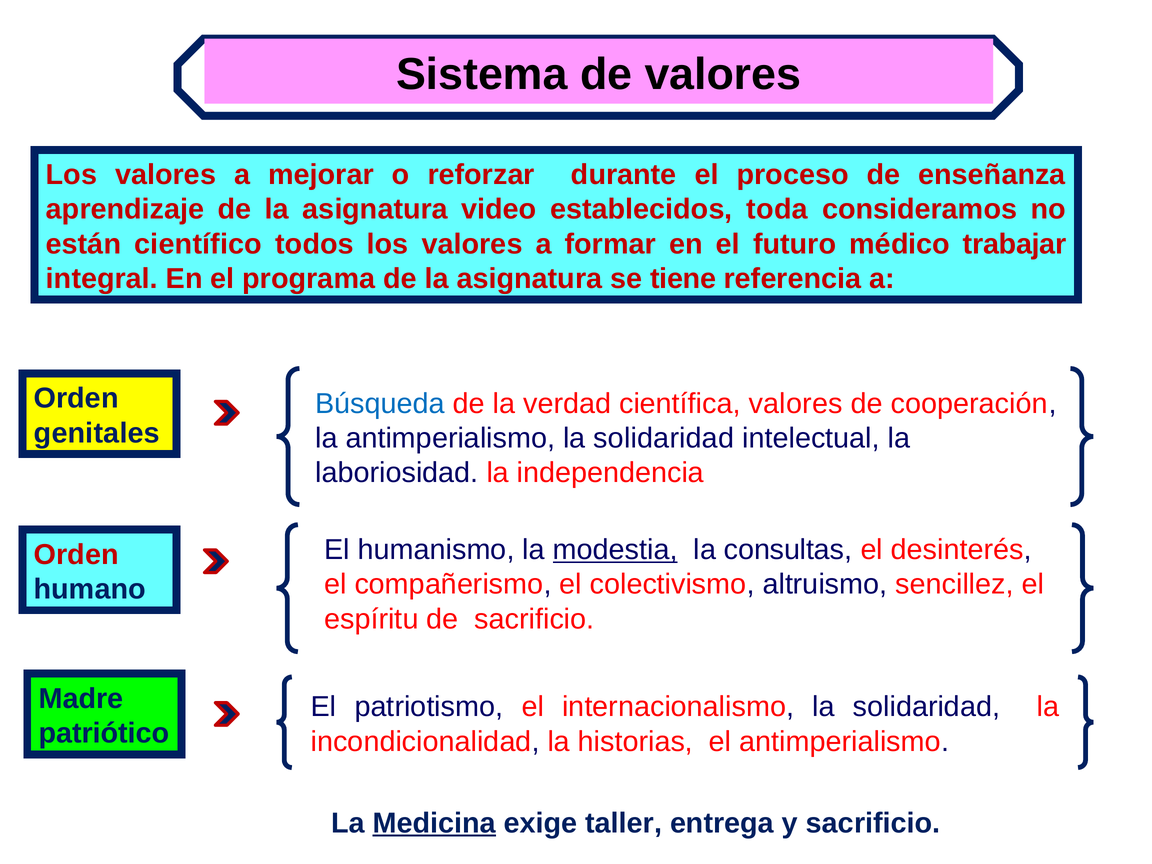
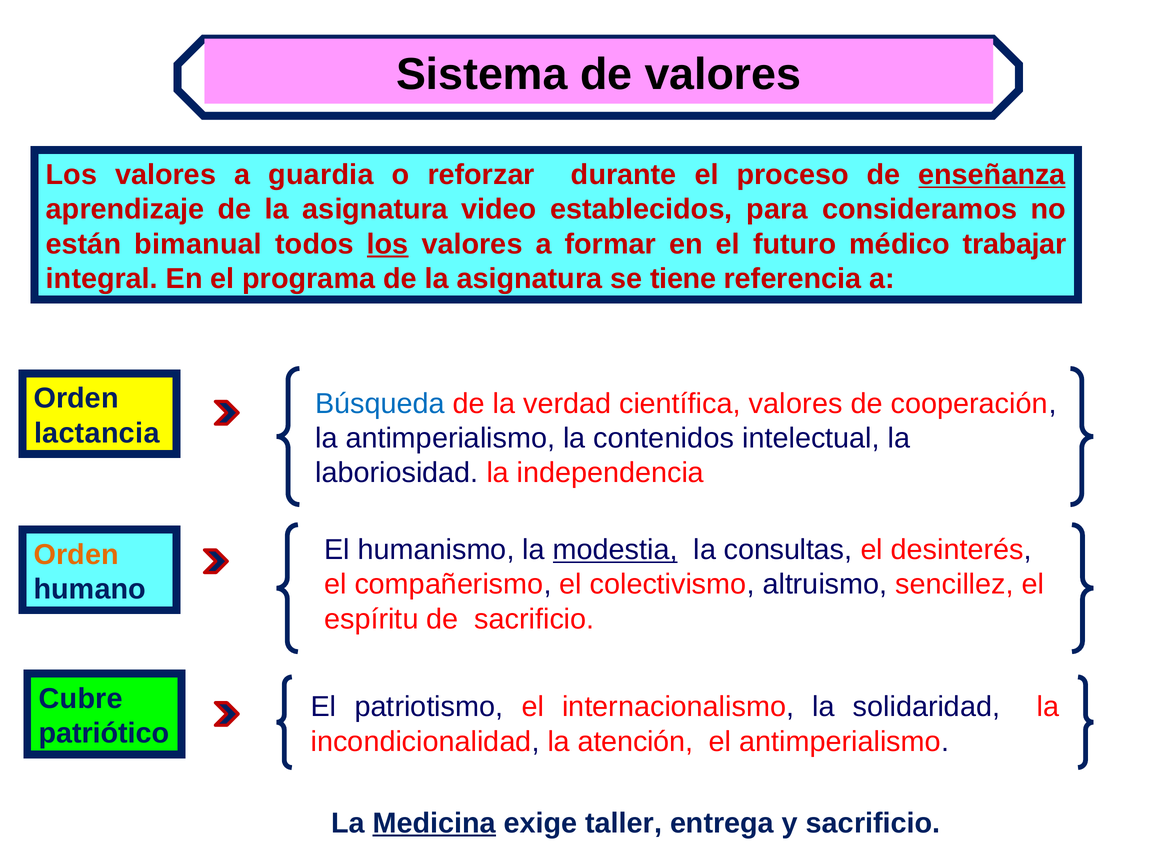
mejorar: mejorar -> guardia (321, 175)
enseñanza underline: none -> present (992, 175)
toda: toda -> para (777, 209)
científico: científico -> bimanual (198, 244)
los underline: none -> present (388, 244)
genitales: genitales -> lactancia (97, 433)
solidaridad: solidaridad -> contenidos (664, 438)
Orden colour: red -> orange (76, 555)
Madre: Madre -> Cubre (81, 699)
historias: historias -> atención (635, 742)
